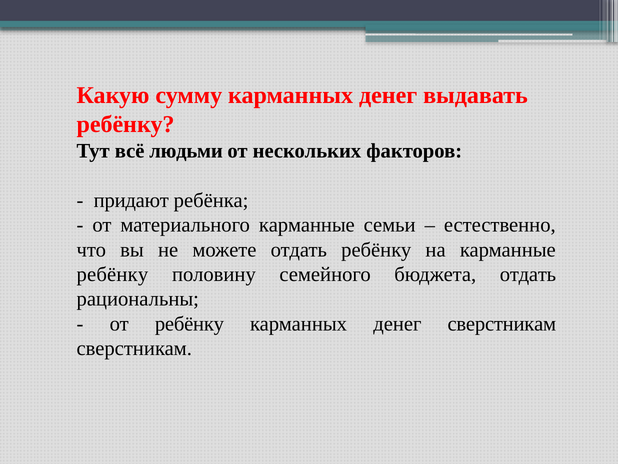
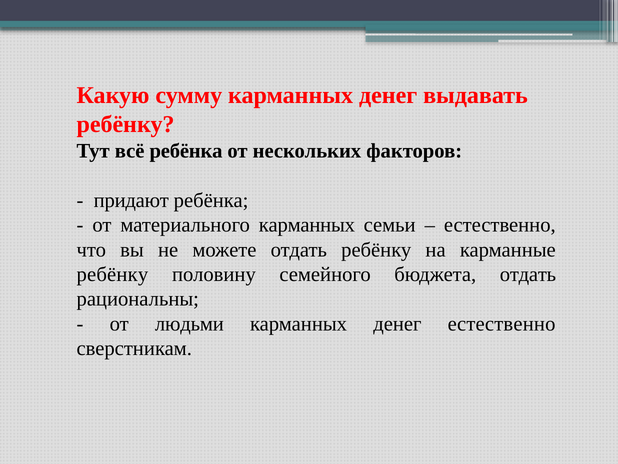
всё людьми: людьми -> ребёнка (186, 151)
материального карманные: карманные -> карманных (307, 225)
от ребёнку: ребёнку -> людьми (189, 324)
денег сверстникам: сверстникам -> естественно (502, 324)
